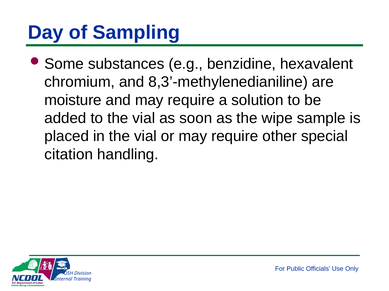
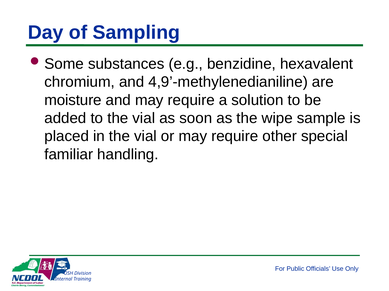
8,3’-methylenedianiline: 8,3’-methylenedianiline -> 4,9’-methylenedianiline (228, 82)
citation: citation -> familiar (69, 155)
